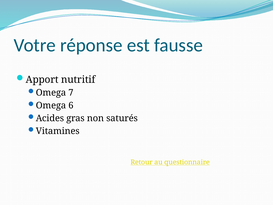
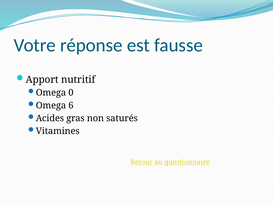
7: 7 -> 0 (71, 93)
